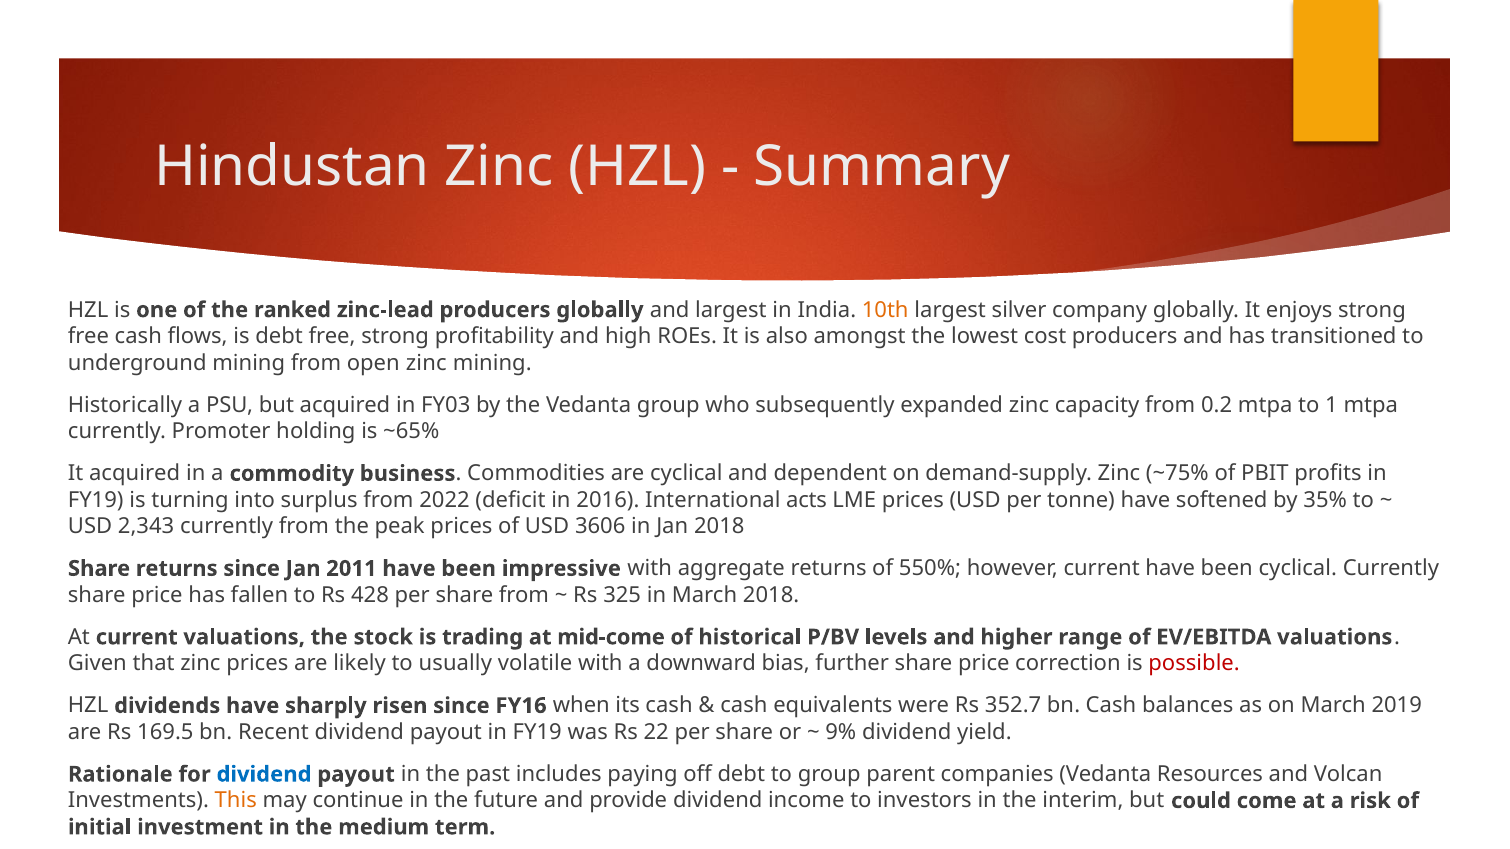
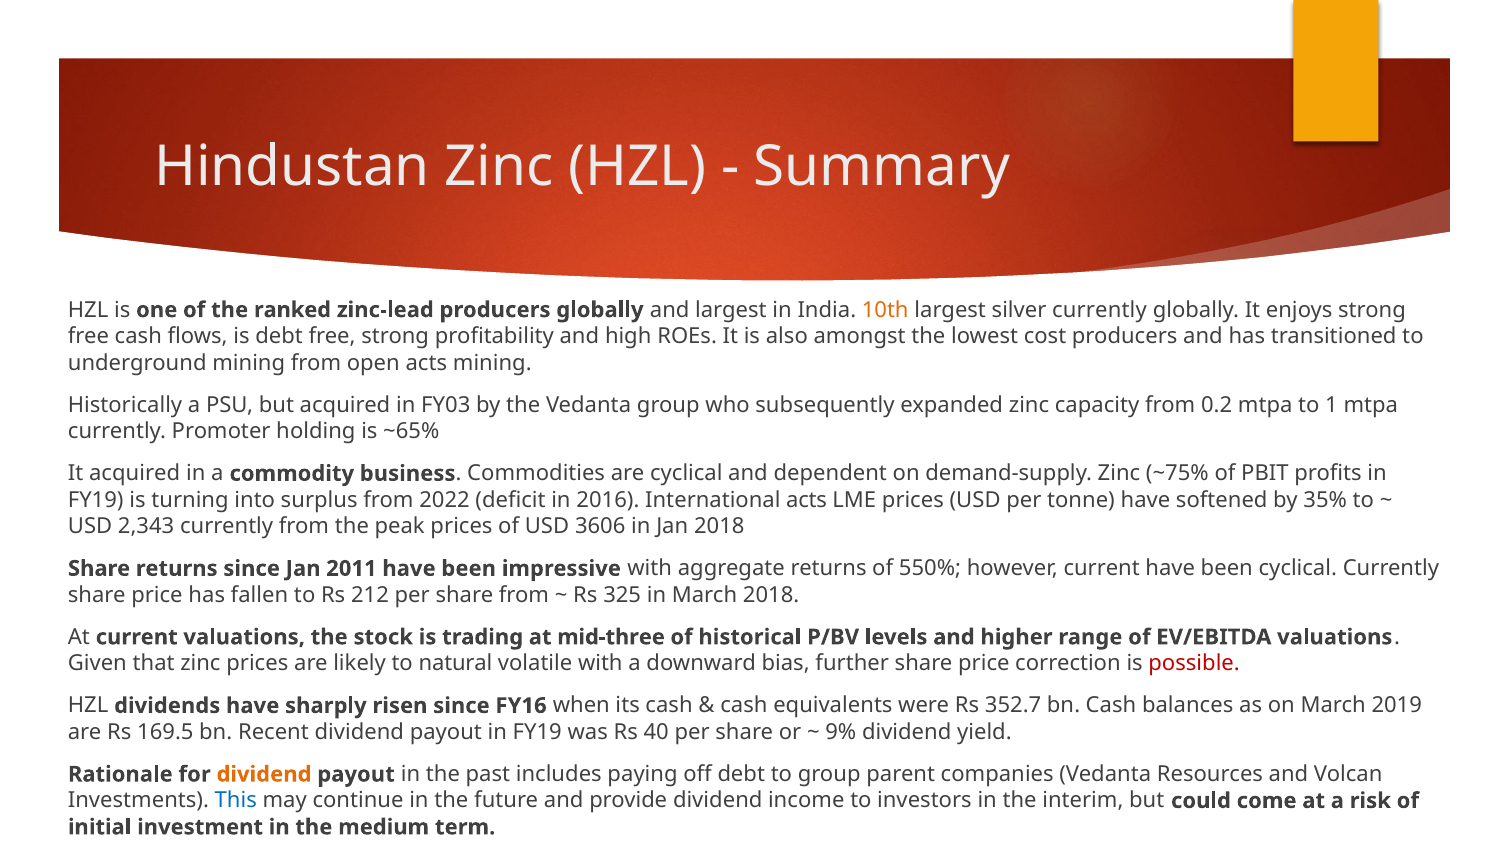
silver company: company -> currently (1099, 310)
open zinc: zinc -> acts (426, 363)
428: 428 -> 212 (370, 595)
mid-come: mid-come -> mid-three (611, 637)
usually: usually -> natural (455, 664)
22: 22 -> 40 (656, 732)
dividend colour: blue -> orange (264, 775)
This colour: orange -> blue (236, 801)
